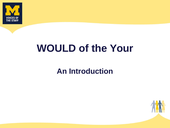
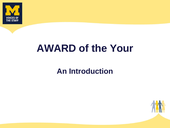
WOULD: WOULD -> AWARD (56, 48)
